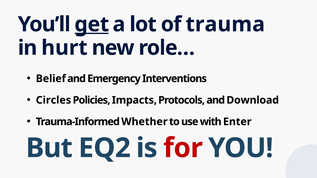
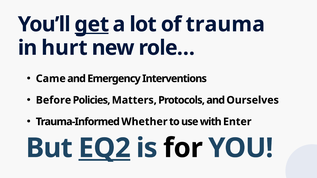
Belief: Belief -> Came (51, 79)
Circles: Circles -> Before (53, 100)
Impacts: Impacts -> Matters (134, 100)
Download: Download -> Ourselves (253, 100)
EQ2 underline: none -> present (105, 148)
for colour: red -> black (183, 148)
